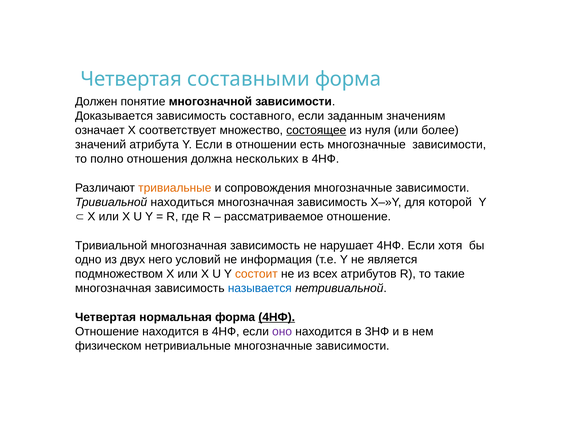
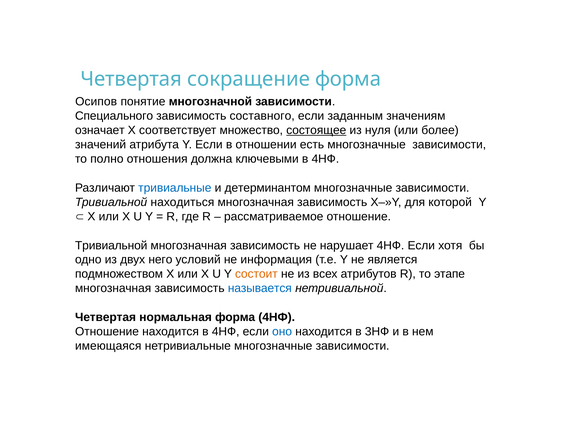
составными: составными -> сокращение (249, 79)
Должен: Должен -> Осипов (96, 102)
Доказывается: Доказывается -> Специального (114, 116)
нескольких: нескольких -> ключевыми (267, 159)
тривиальные colour: orange -> blue (175, 188)
сопровождения: сопровождения -> детерминантом (268, 188)
такие: такие -> этапе (450, 274)
4НФ underline: present -> none (277, 317)
оно colour: purple -> blue (282, 332)
физическом: физическом -> имеющаяся (108, 346)
